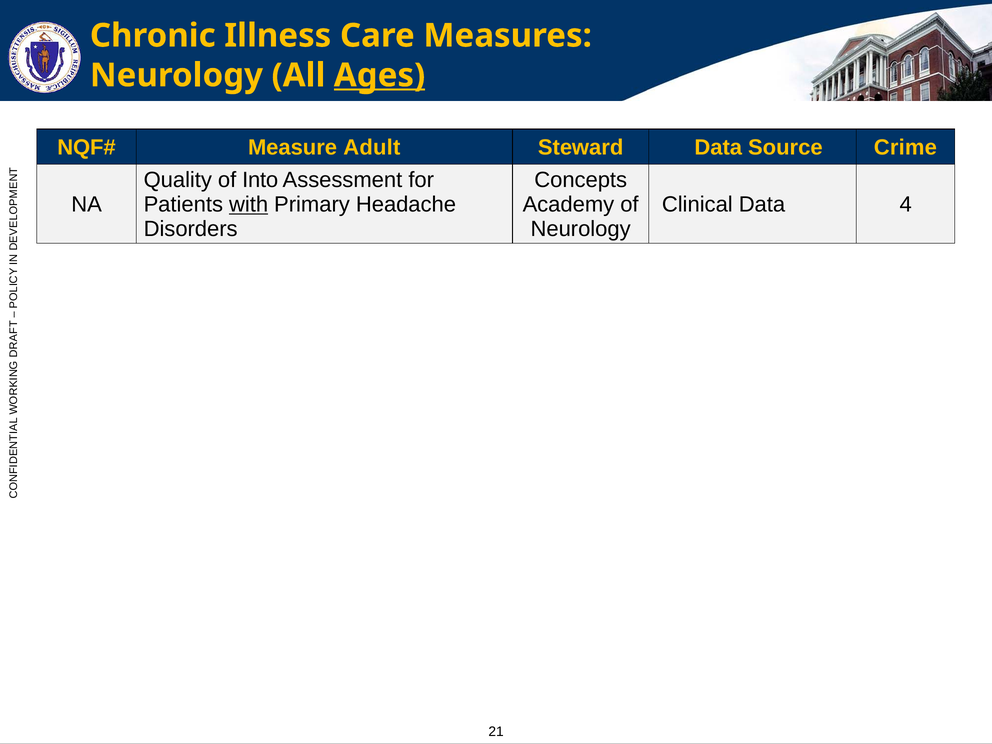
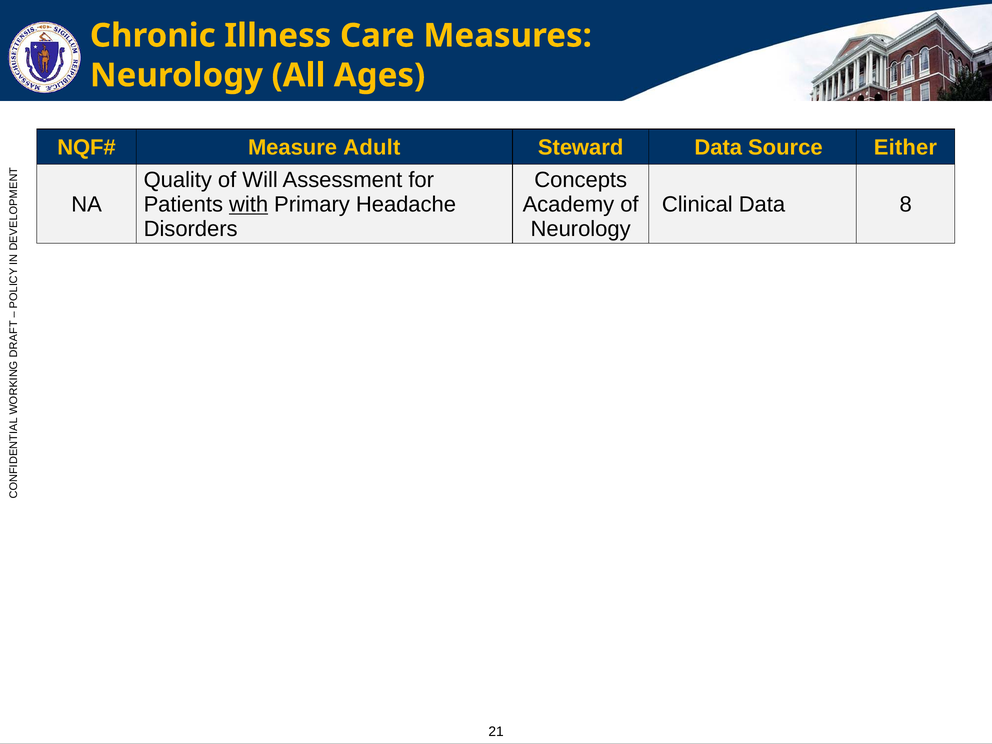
Ages underline: present -> none (380, 75)
Crime: Crime -> Either (905, 147)
Into: Into -> Will (260, 180)
4: 4 -> 8 (906, 205)
